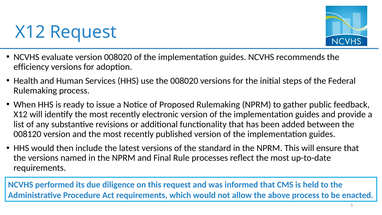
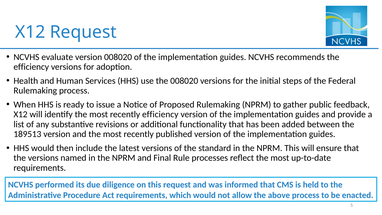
recently electronic: electronic -> efficiency (160, 114)
008120: 008120 -> 189513 (27, 134)
